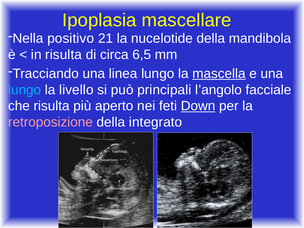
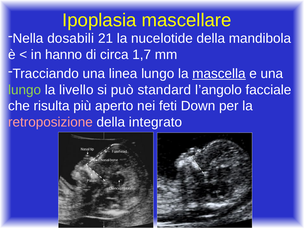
positivo: positivo -> dosabili (71, 38)
in risulta: risulta -> hanno (64, 55)
6,5: 6,5 -> 1,7 (142, 55)
lungo colour: light blue -> light green (25, 90)
principali: principali -> standard (164, 90)
Down underline: present -> none (198, 106)
